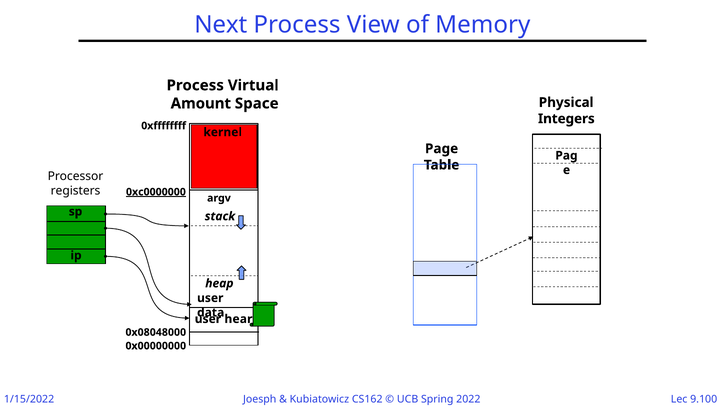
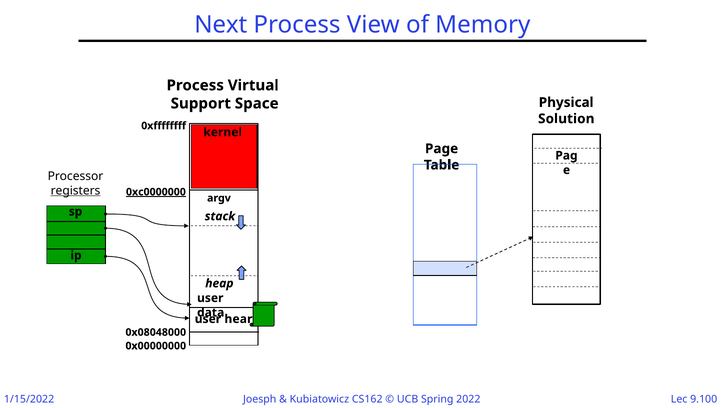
Amount: Amount -> Support (201, 103)
Integers: Integers -> Solution (566, 119)
registers underline: none -> present (76, 190)
